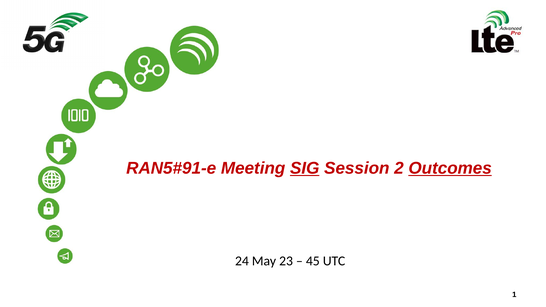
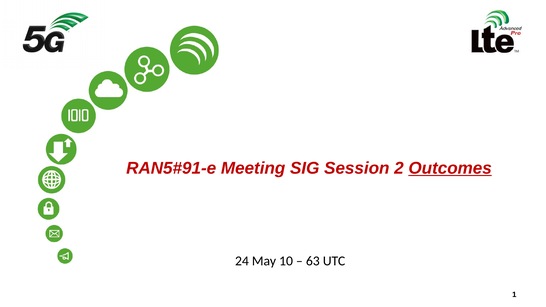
SIG underline: present -> none (305, 168)
23: 23 -> 10 (286, 261)
45: 45 -> 63 (313, 261)
